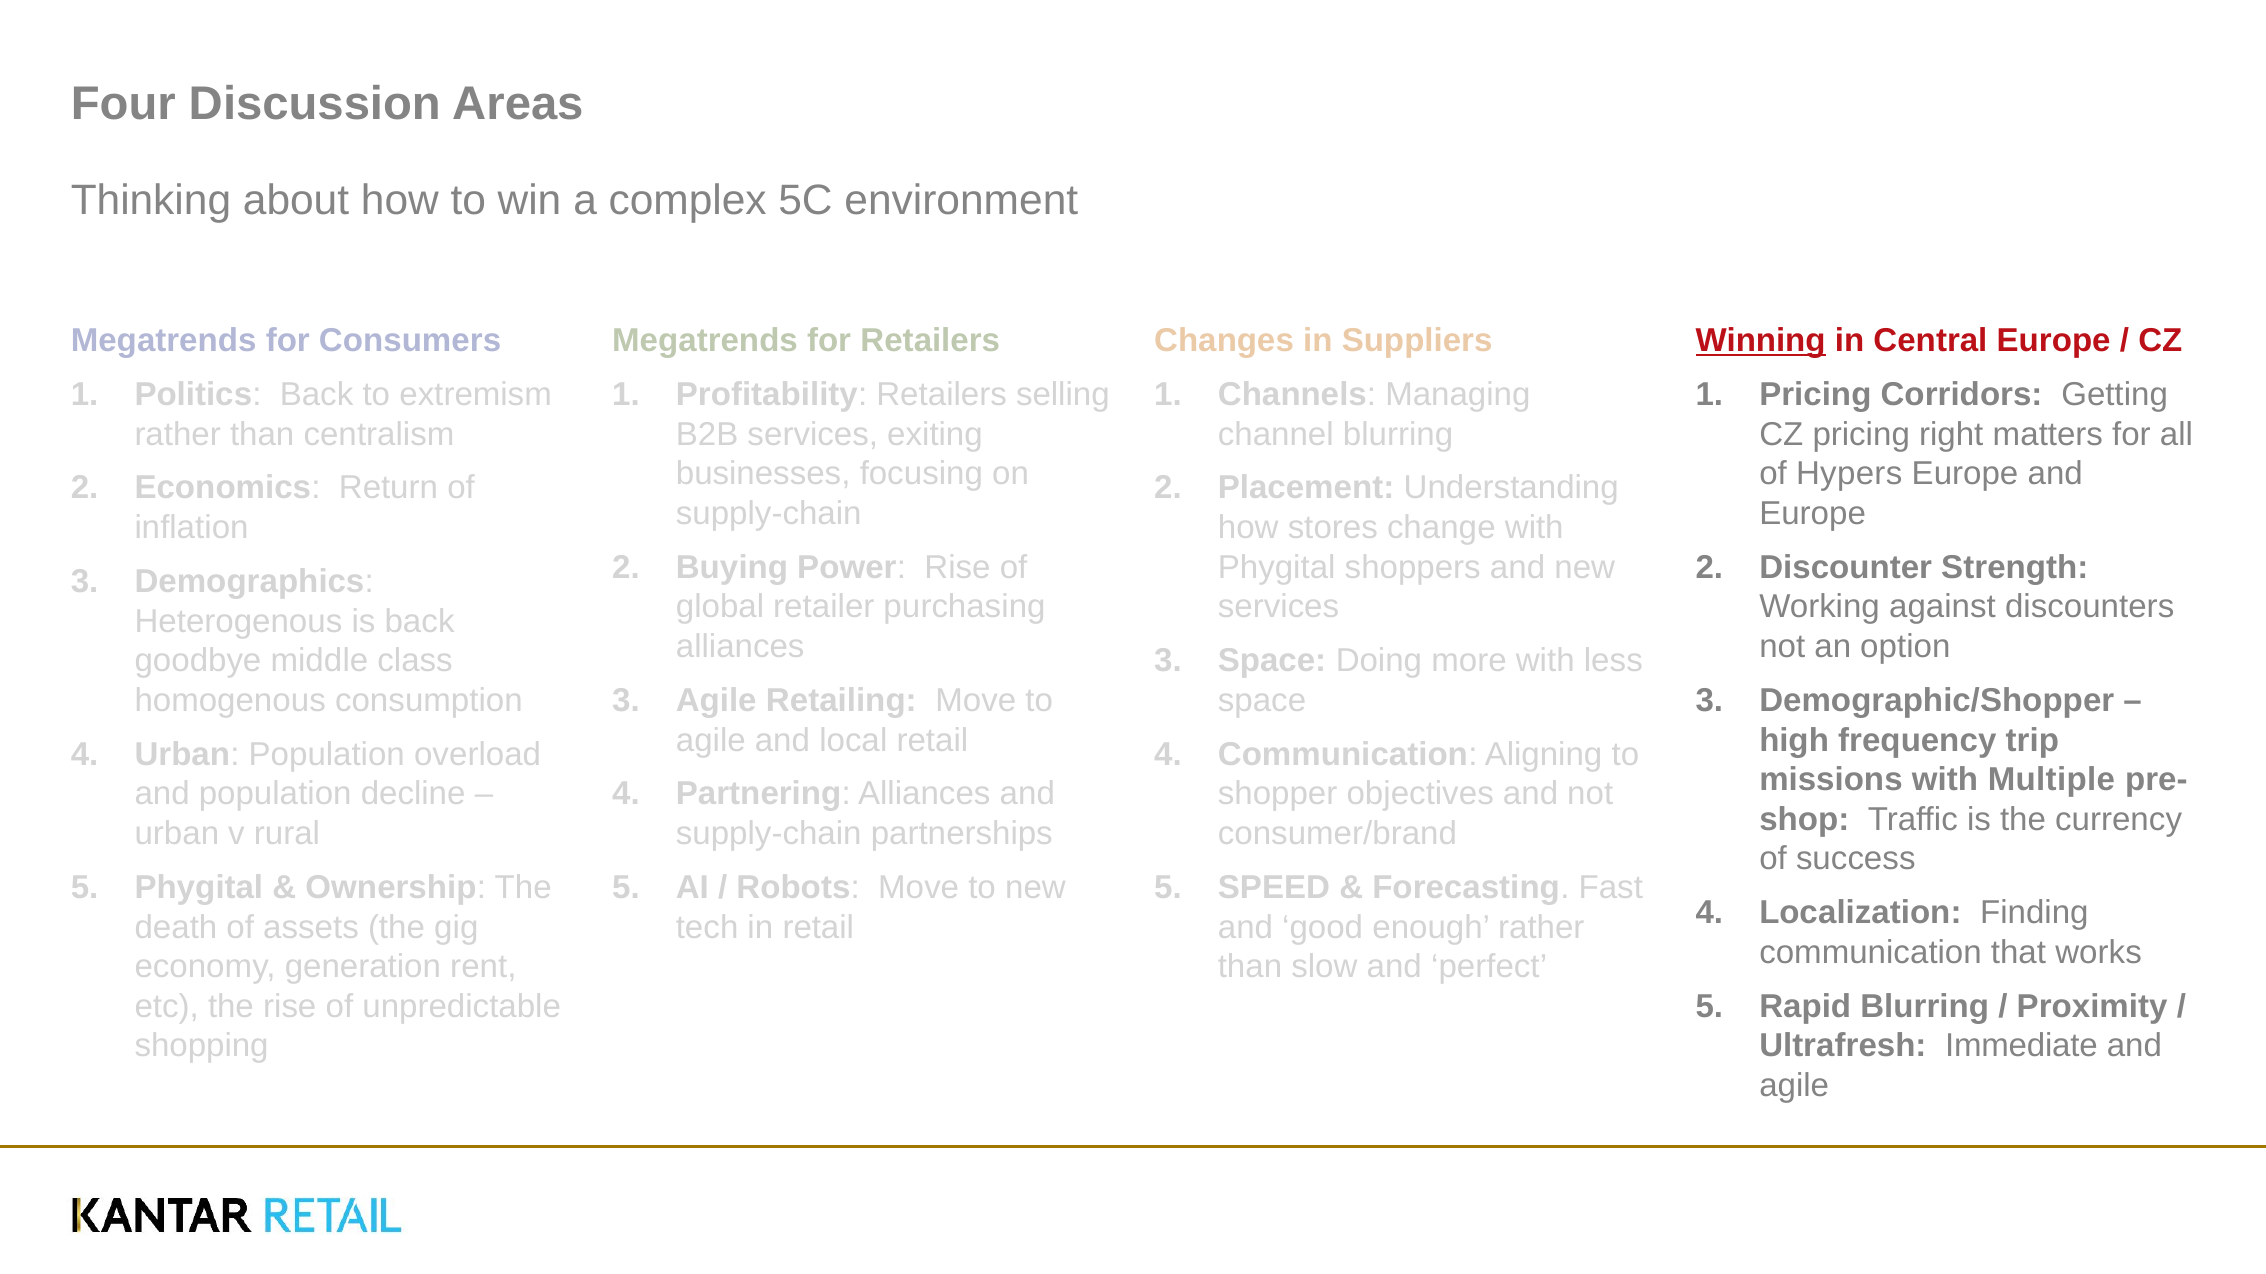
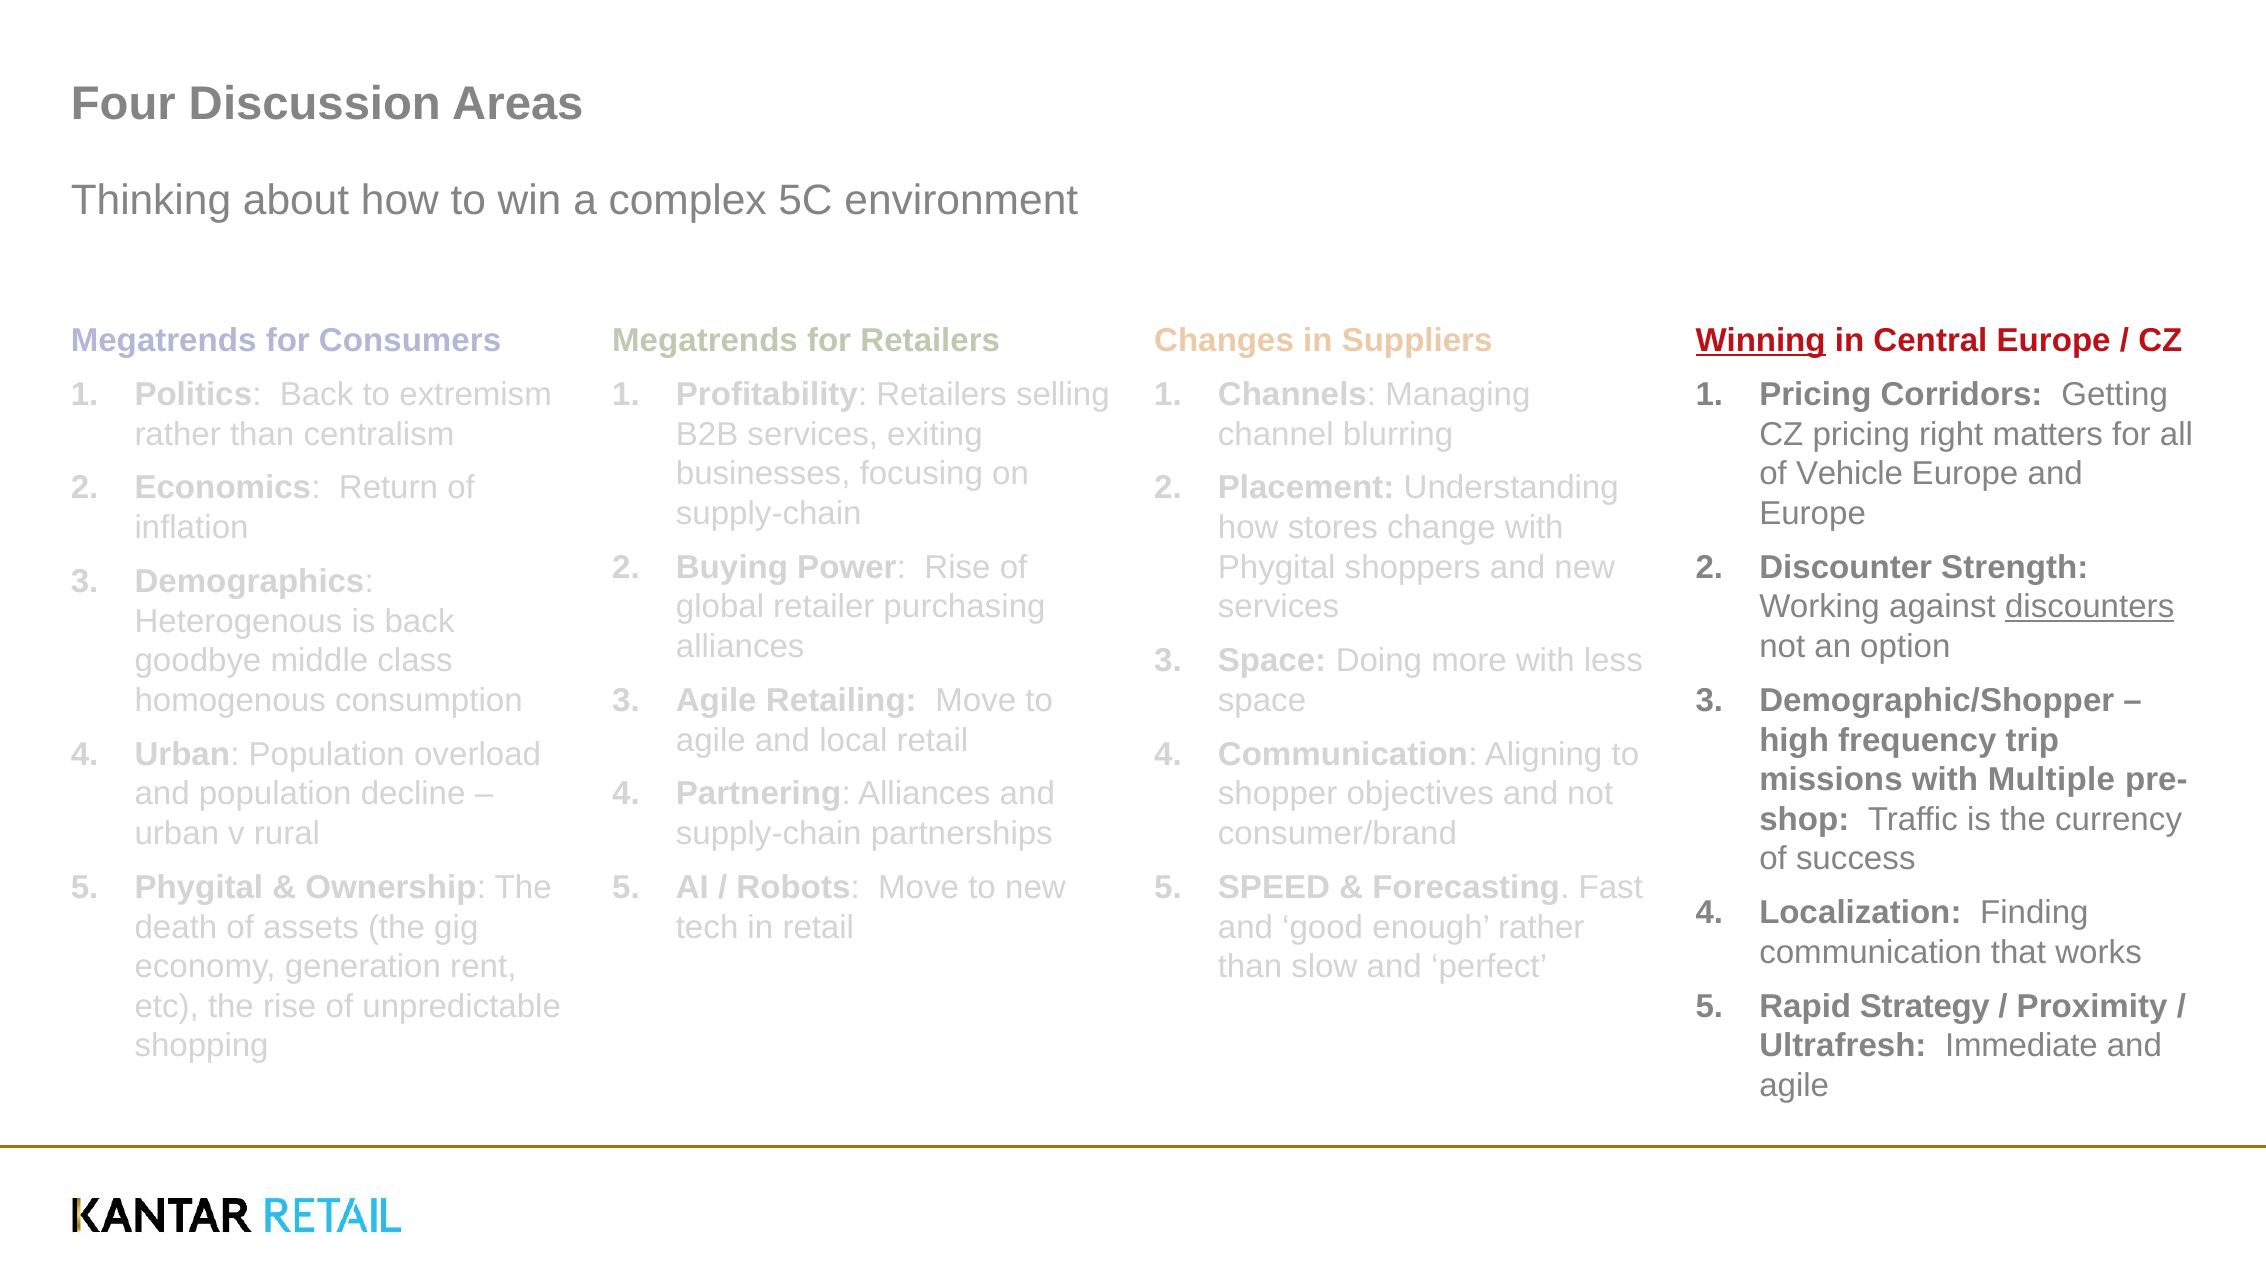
Hypers: Hypers -> Vehicle (1849, 474)
discounters underline: none -> present (2090, 607)
Rapid Blurring: Blurring -> Strategy (1925, 1007)
